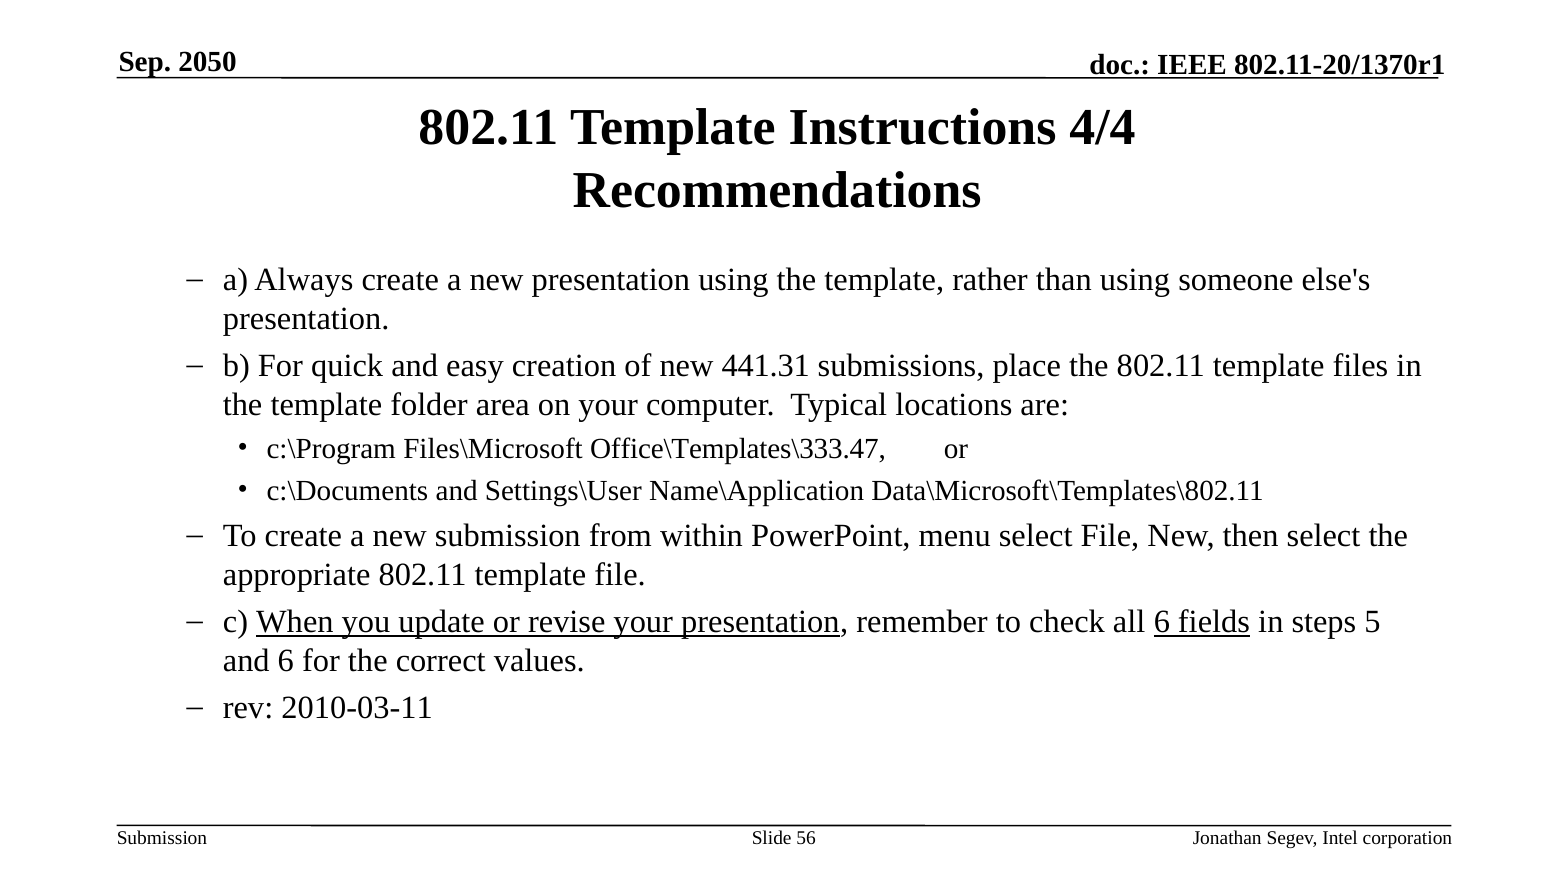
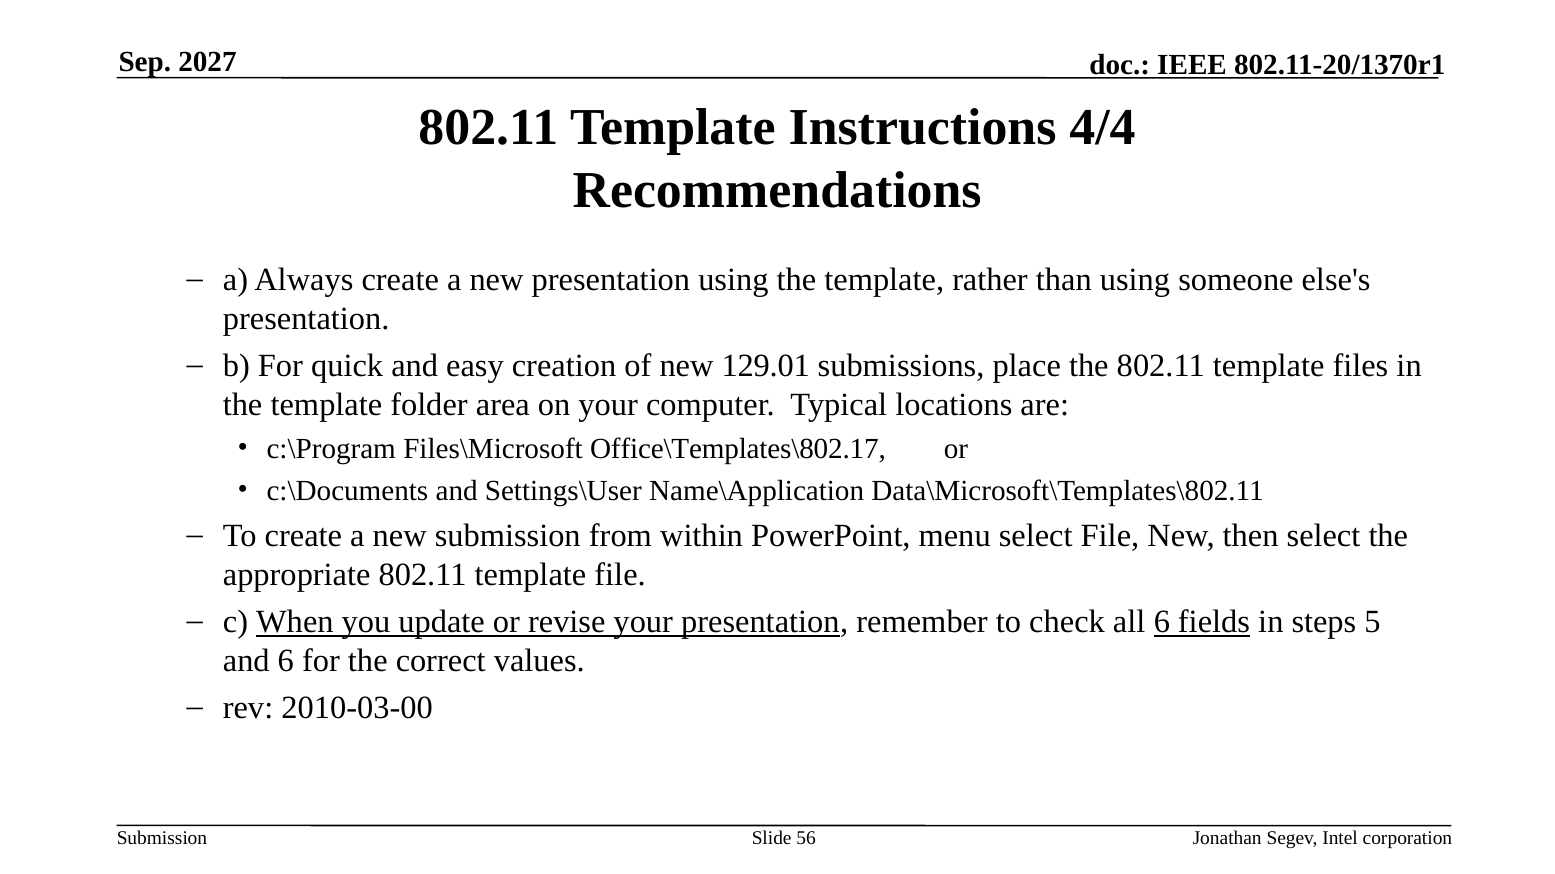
2050: 2050 -> 2027 (207, 62)
441.31: 441.31 -> 129.01 (766, 366)
Office\Templates\333.47: Office\Templates\333.47 -> Office\Templates\802.17 (738, 449)
2010-03-11: 2010-03-11 -> 2010-03-00 (357, 708)
